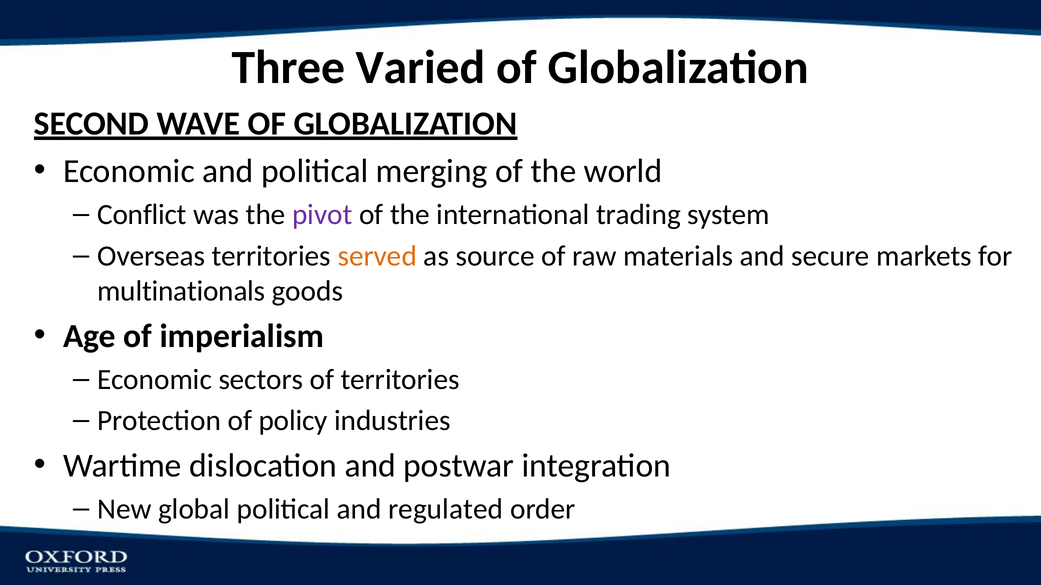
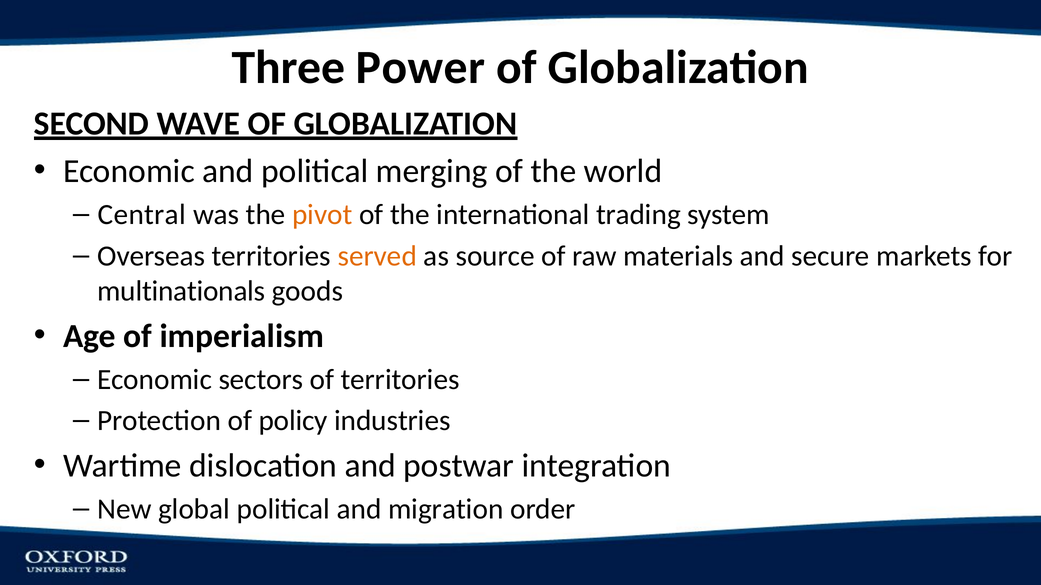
Varied: Varied -> Power (420, 68)
Conflict: Conflict -> Central (142, 215)
pivot colour: purple -> orange (322, 215)
regulated: regulated -> migration (446, 510)
